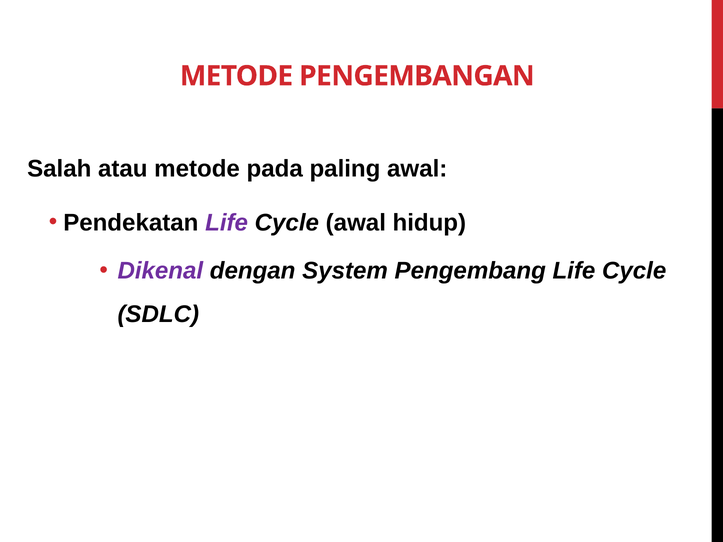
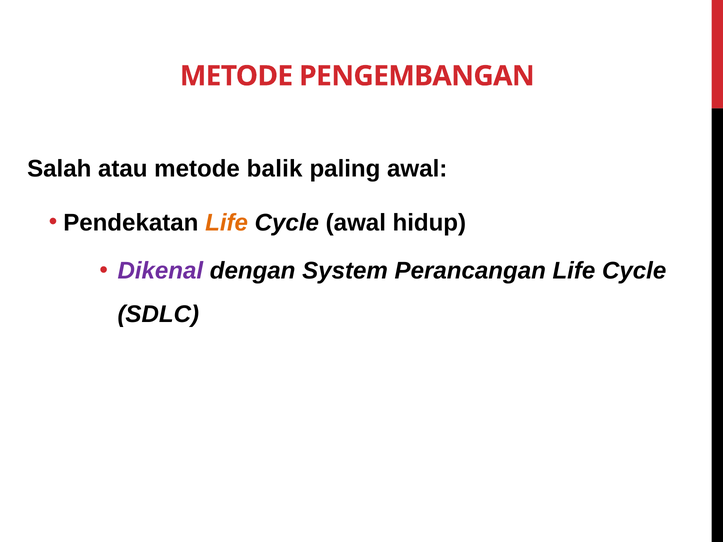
pada: pada -> balik (275, 169)
Life colour: purple -> orange (227, 223)
Pengembang: Pengembang -> Perancangan (470, 271)
